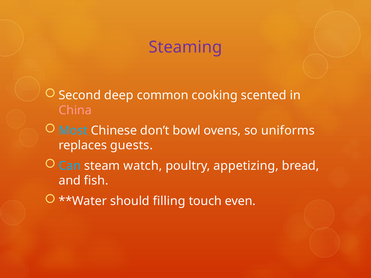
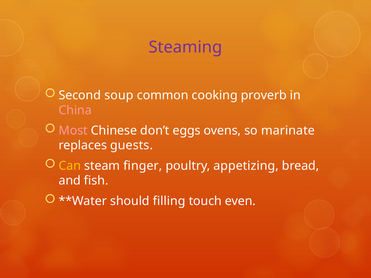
deep: deep -> soup (119, 95)
scented: scented -> proverb (264, 95)
Most colour: light blue -> pink (73, 131)
bowl: bowl -> eggs (187, 131)
uniforms: uniforms -> marinate (288, 131)
Can colour: light blue -> yellow (70, 166)
watch: watch -> finger (143, 166)
